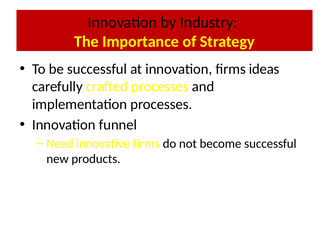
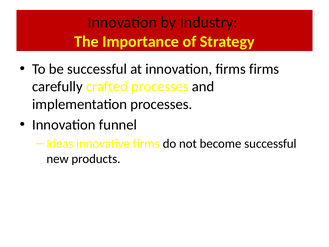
firms ideas: ideas -> firms (264, 69)
Need: Need -> Ideas (60, 143)
